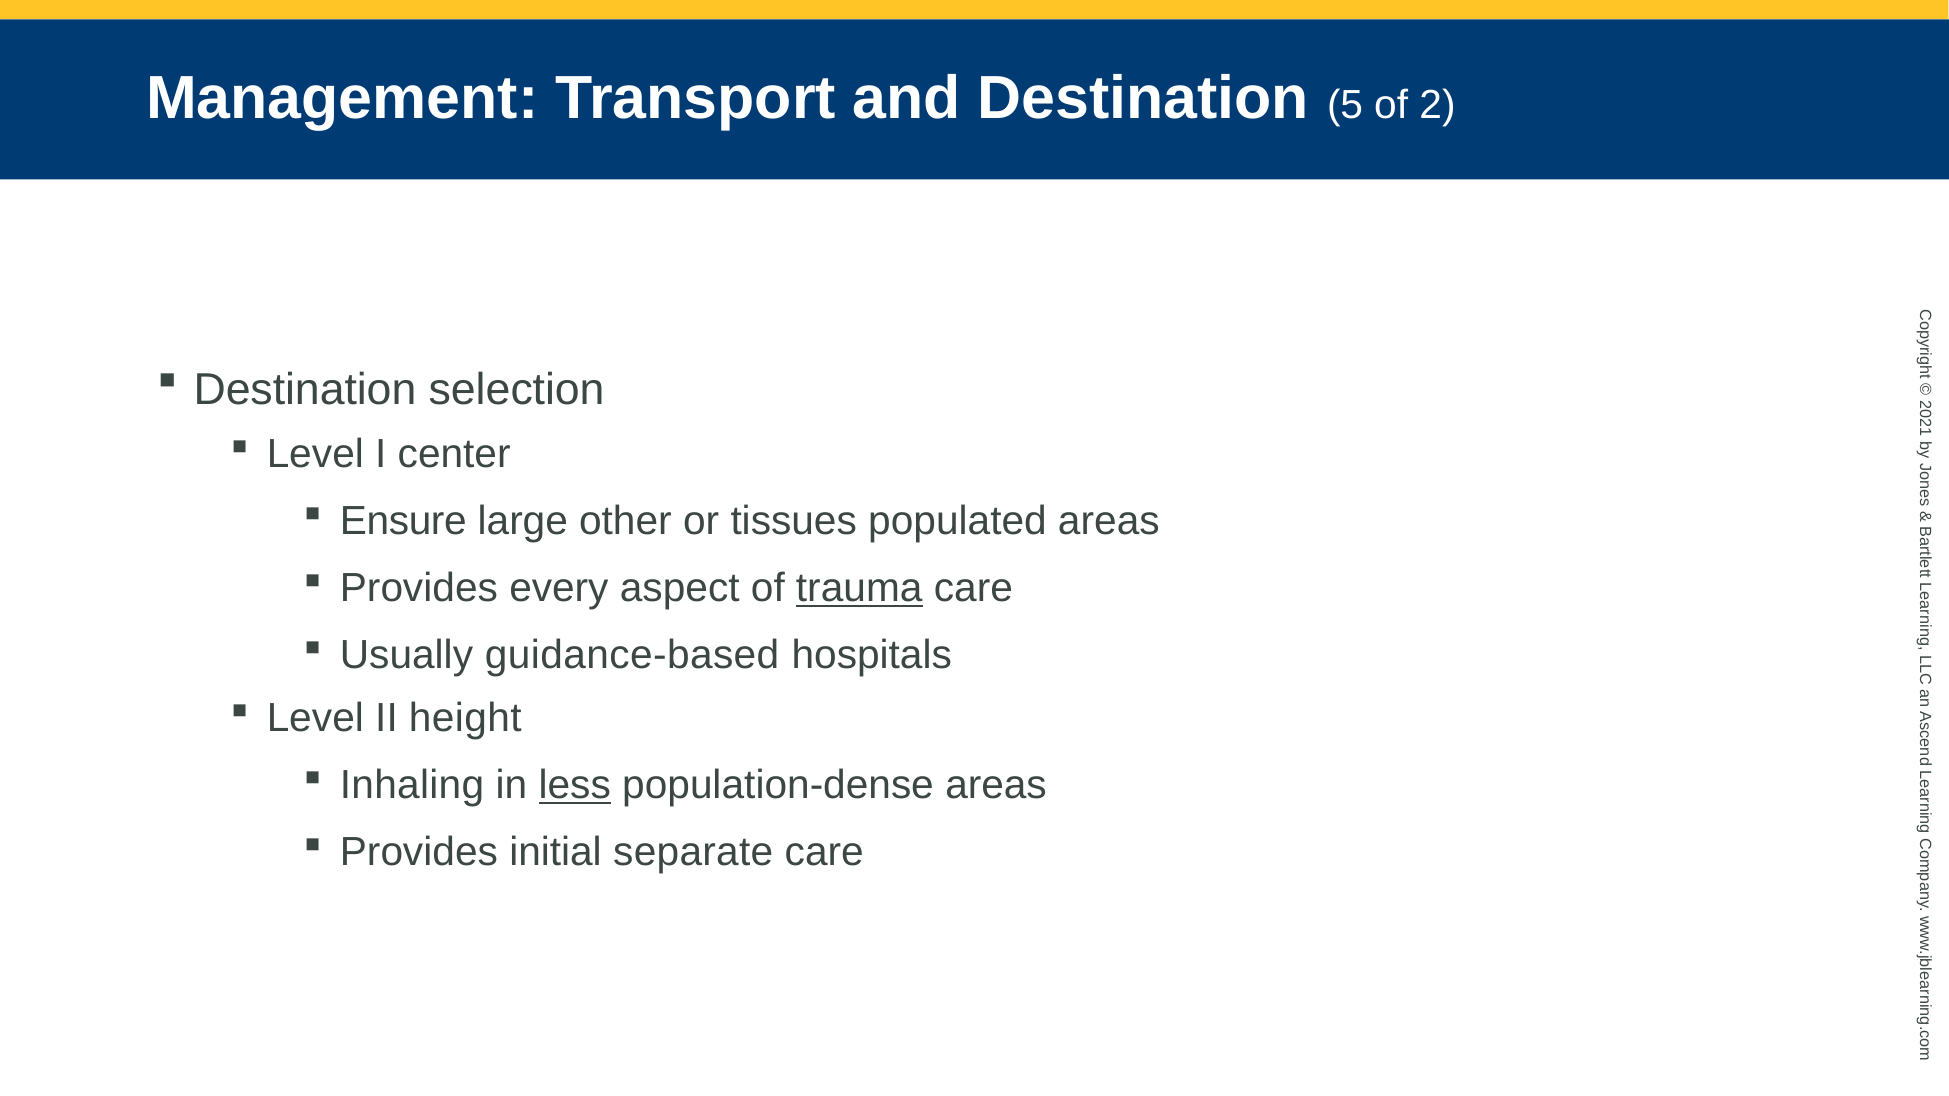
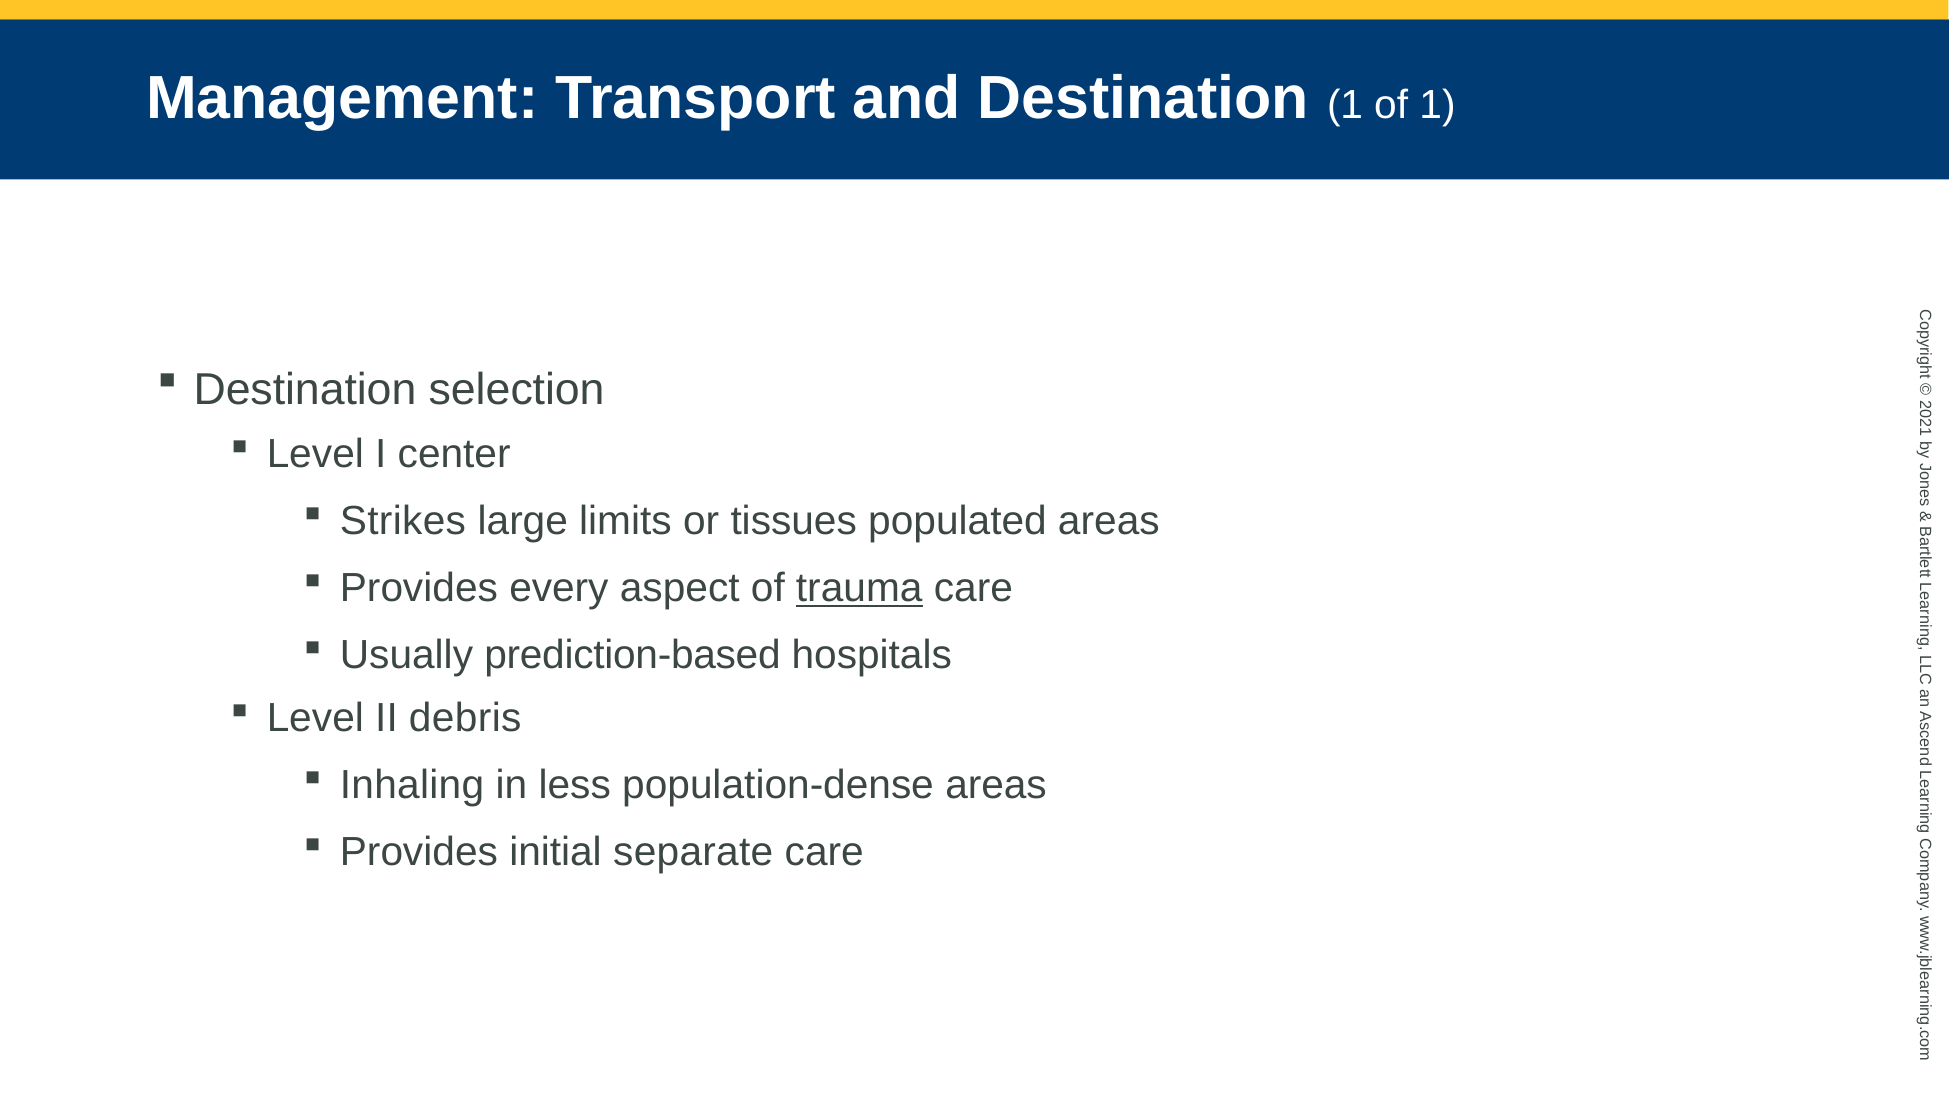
Destination 5: 5 -> 1 (1345, 105)
of 2: 2 -> 1 (1438, 105)
Ensure: Ensure -> Strikes (403, 522)
other: other -> limits (625, 522)
guidance-based: guidance-based -> prediction-based (632, 656)
height: height -> debris (465, 719)
less underline: present -> none (575, 786)
